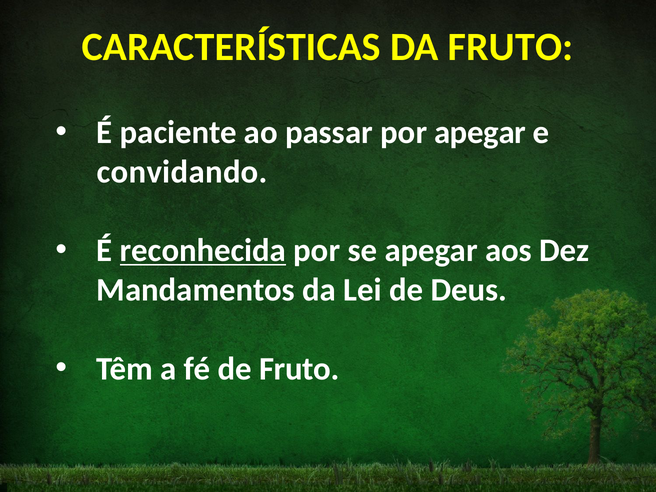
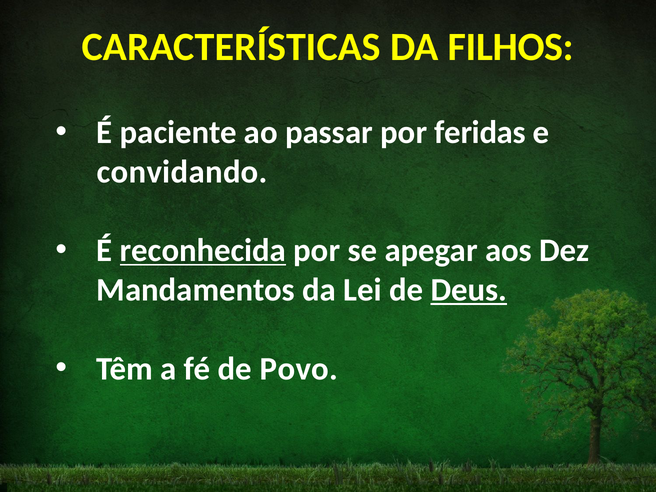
DA FRUTO: FRUTO -> FILHOS (511, 47)
por apegar: apegar -> feridas (480, 133)
Deus underline: none -> present (469, 290)
de Fruto: Fruto -> Povo (299, 369)
